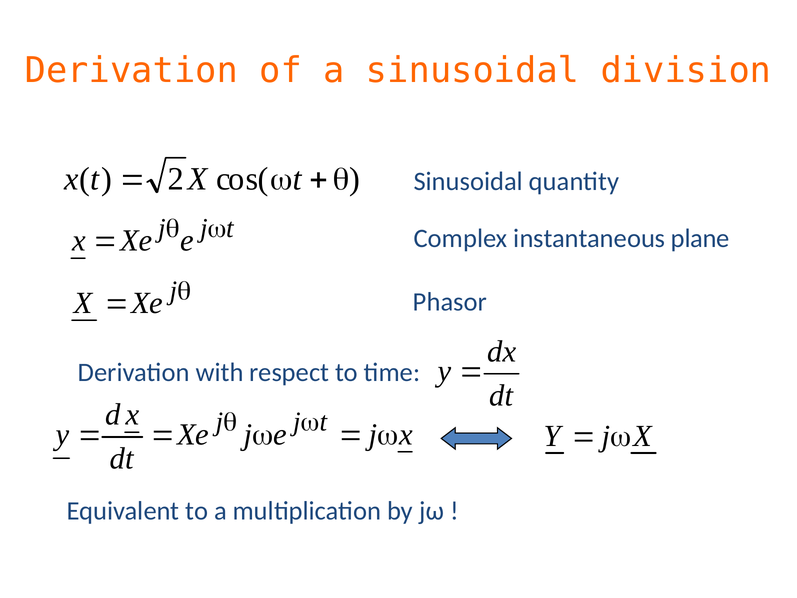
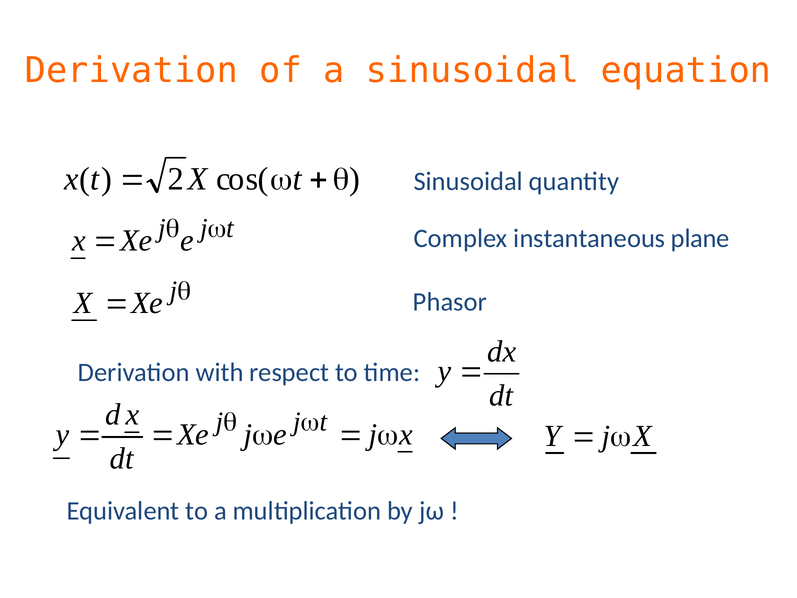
division: division -> equation (686, 71)
